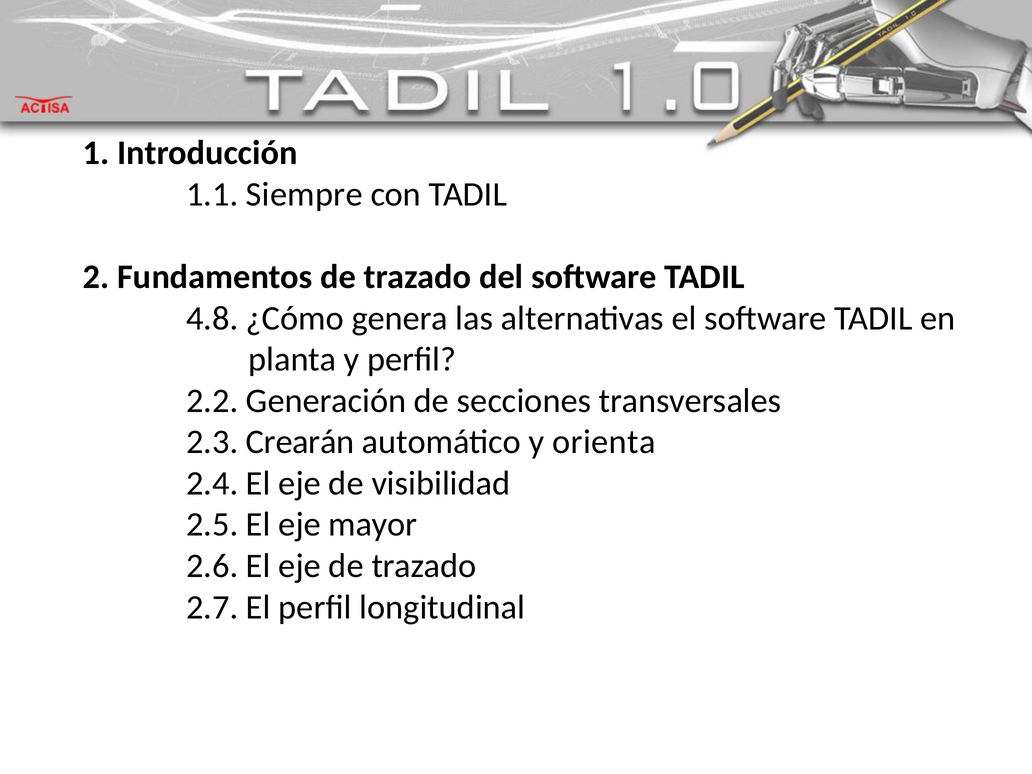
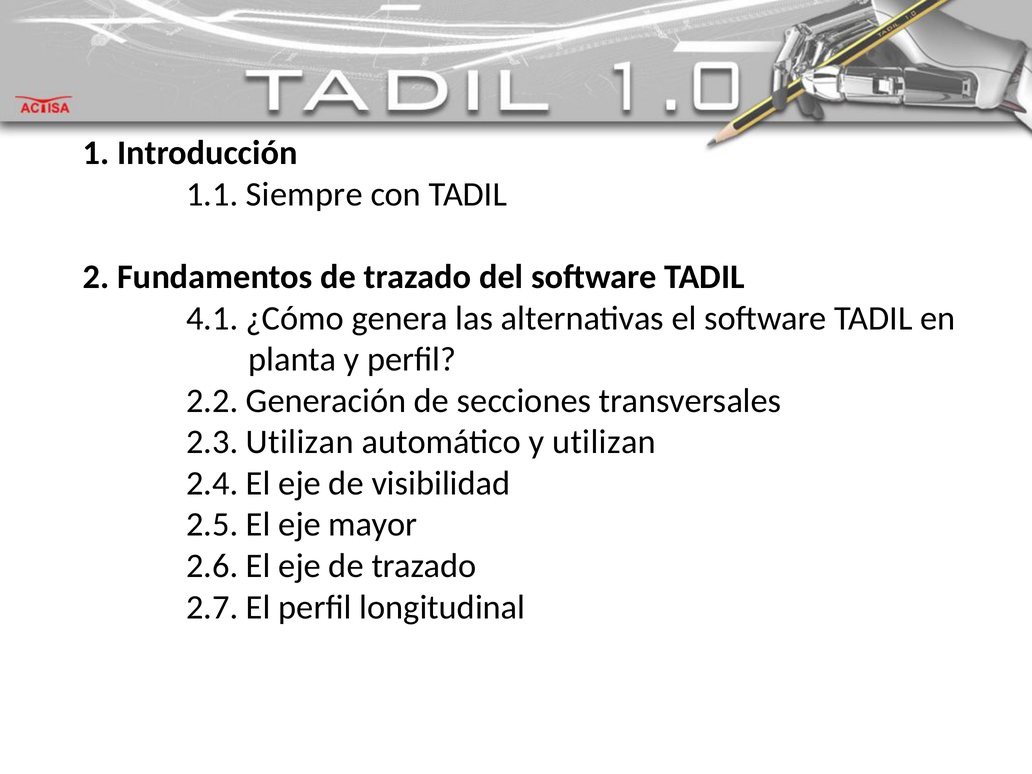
4.8: 4.8 -> 4.1 (212, 318)
2.3 Crearán: Crearán -> Utilizan (300, 442)
y orienta: orienta -> utilizan (604, 442)
